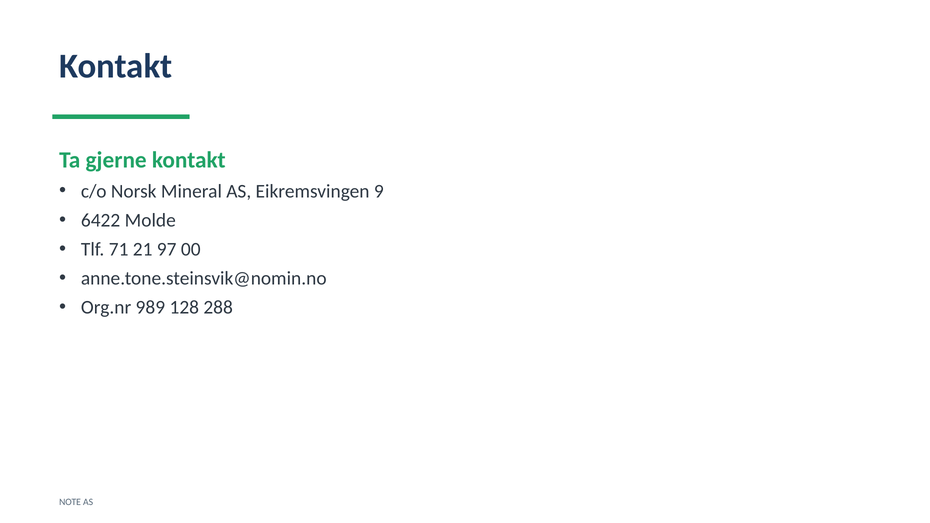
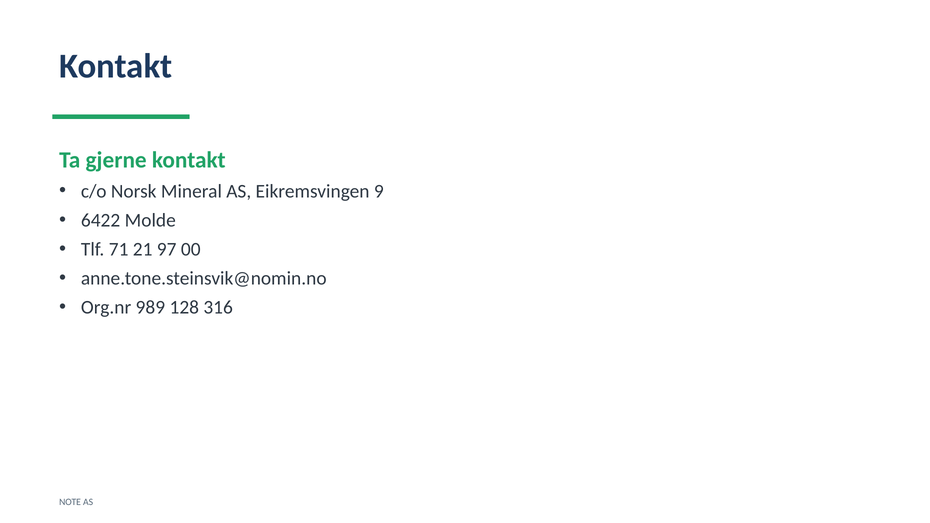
288: 288 -> 316 (218, 308)
